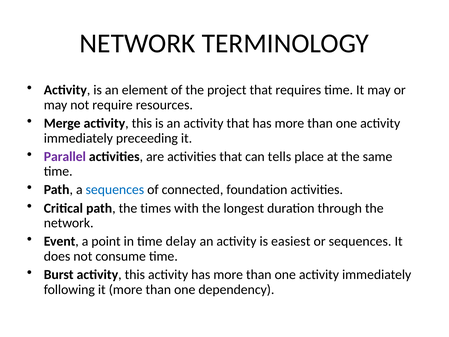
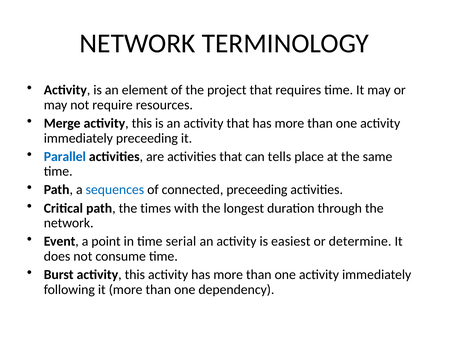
Parallel colour: purple -> blue (65, 156)
connected foundation: foundation -> preceeding (257, 190)
delay: delay -> serial (181, 241)
or sequences: sequences -> determine (360, 241)
